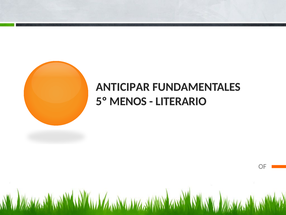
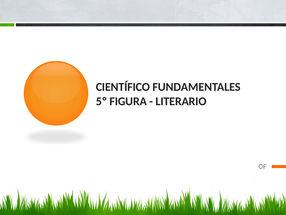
ANTICIPAR: ANTICIPAR -> CIENTÍFICO (123, 87)
MENOS: MENOS -> FIGURA (128, 101)
